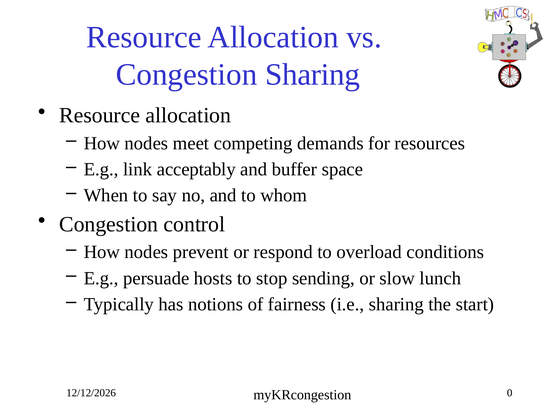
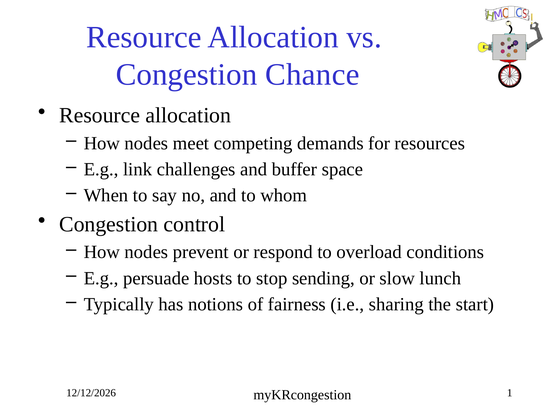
Congestion Sharing: Sharing -> Chance (312, 75)
acceptably: acceptably -> challenges (196, 169)
0: 0 -> 1 (510, 393)
